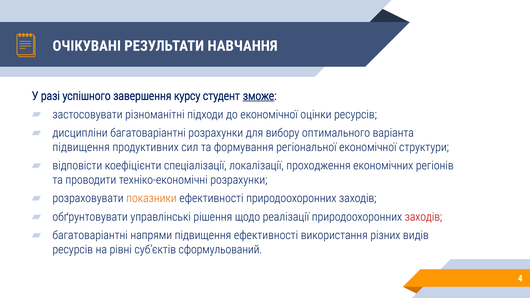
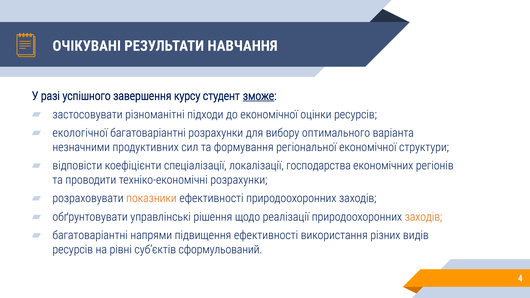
дисципліни: дисципліни -> екологічної (80, 133)
підвищення: підвищення -> незначними (81, 147)
проходження: проходження -> господарства (319, 166)
заходів colour: red -> orange (423, 217)
